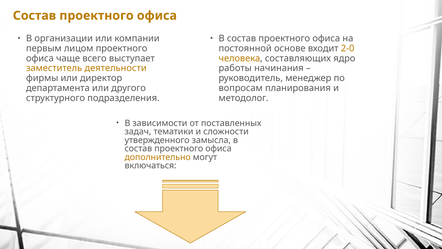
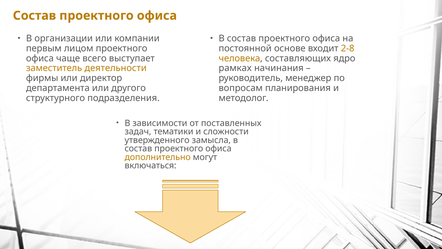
2-0: 2-0 -> 2-8 (348, 48)
работы: работы -> рамках (235, 68)
